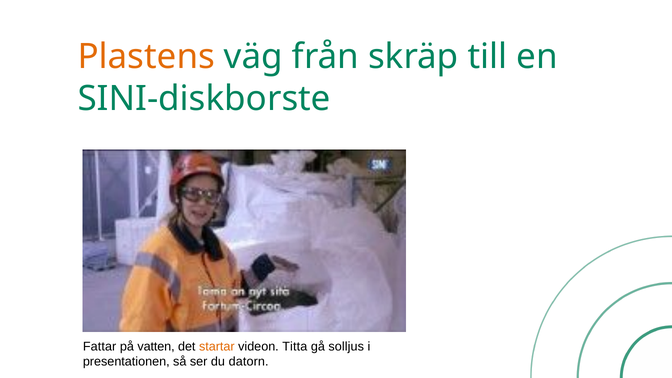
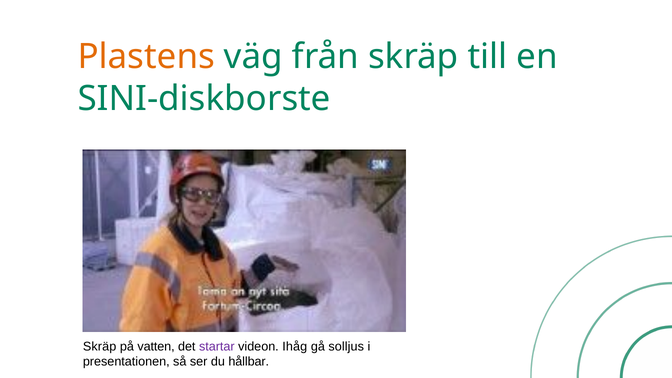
Fattar: Fattar -> Skräp (100, 347)
startar colour: orange -> purple (217, 347)
Titta: Titta -> Ihåg (295, 347)
datorn: datorn -> hållbar (249, 362)
